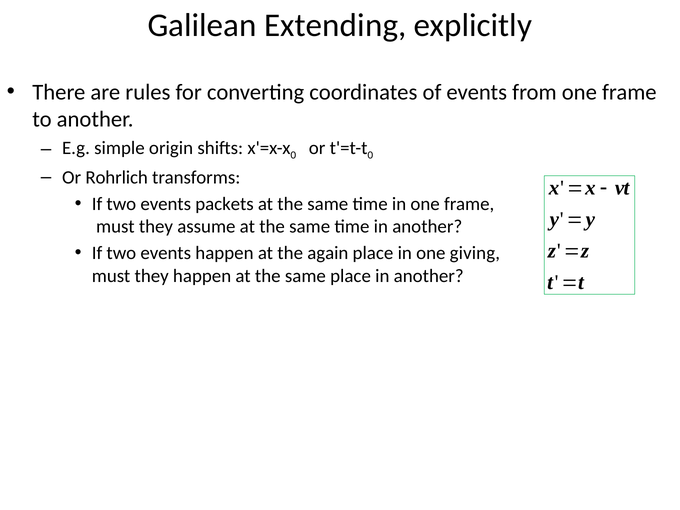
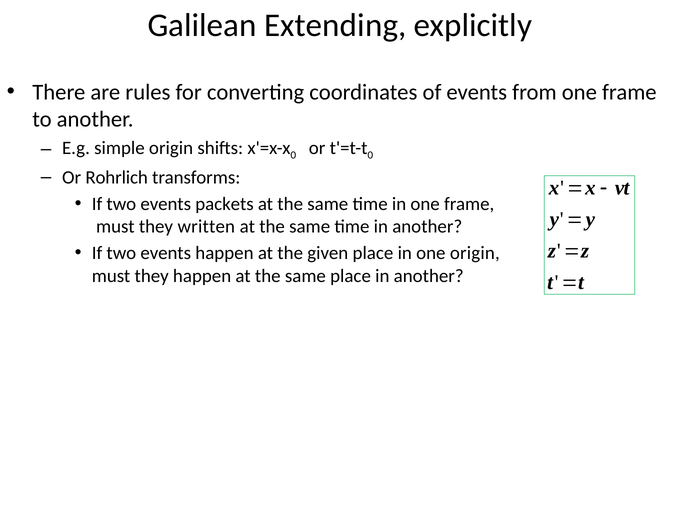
assume: assume -> written (206, 227)
again: again -> given (328, 253)
one giving: giving -> origin (475, 253)
